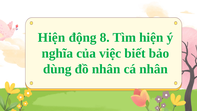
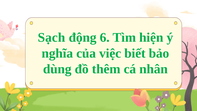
Hiện: Hiện -> Sạch (52, 37)
8: 8 -> 6 (105, 37)
đồ nhân: nhân -> thêm (106, 69)
